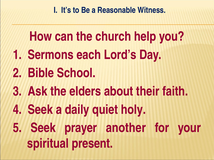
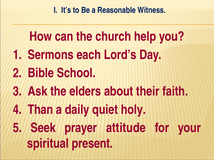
4 Seek: Seek -> Than (40, 110)
another: another -> attitude (126, 128)
